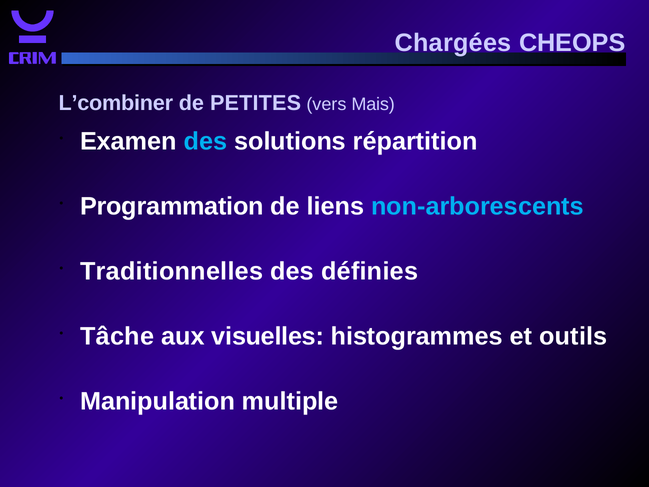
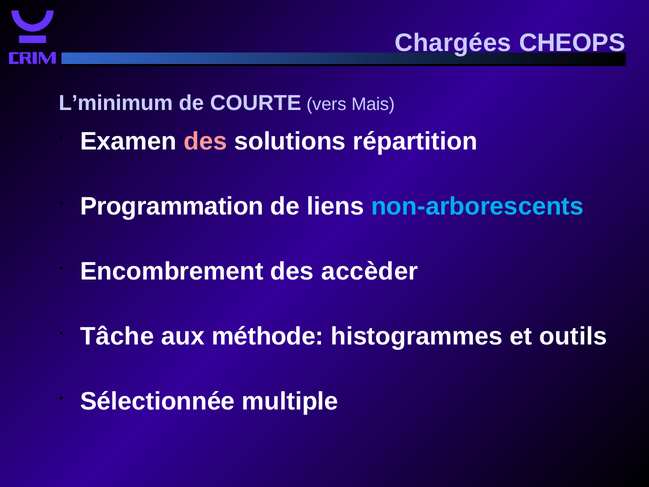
L’combiner: L’combiner -> L’minimum (116, 103)
PETITES: PETITES -> COURTE (256, 103)
des colour: light blue -> pink (205, 141)
Traditionnelles: Traditionnelles -> Encombrement (172, 271)
définies: définies -> accèder (370, 271)
visuelles: visuelles -> méthode (268, 336)
Manipulation: Manipulation -> Sélectionnée (158, 401)
